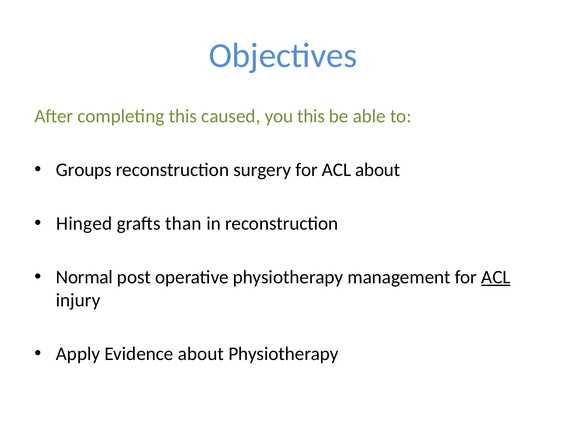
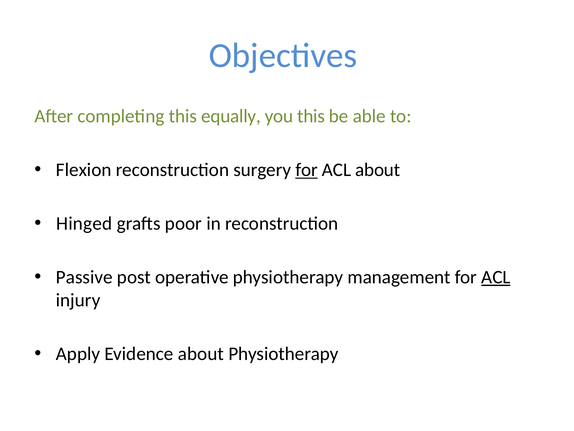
caused: caused -> equally (231, 116)
Groups: Groups -> Flexion (84, 170)
for underline: none -> present (307, 170)
than: than -> poor (183, 223)
Normal: Normal -> Passive (84, 277)
